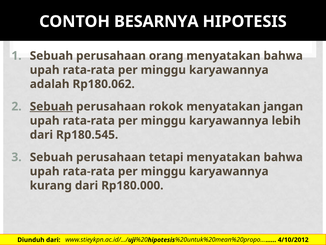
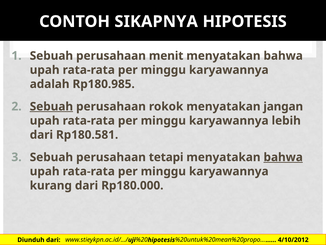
BESARNYA: BESARNYA -> SIKAPNYA (156, 22)
orang: orang -> menit (166, 56)
Rp180.062: Rp180.062 -> Rp180.985 (104, 84)
Rp180.545: Rp180.545 -> Rp180.581 (87, 135)
bahwa underline: none -> present (283, 157)
